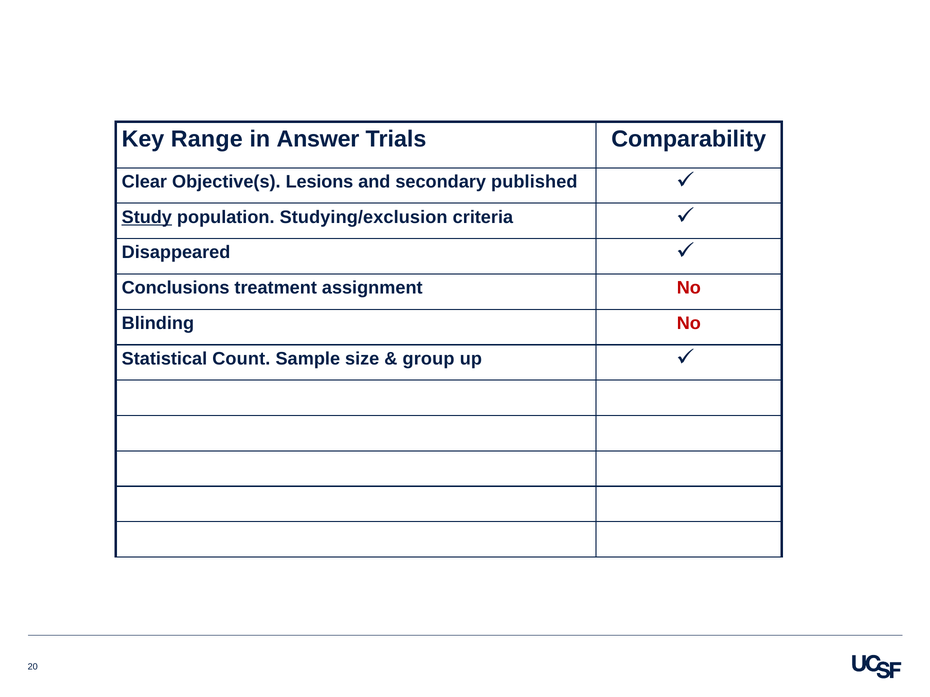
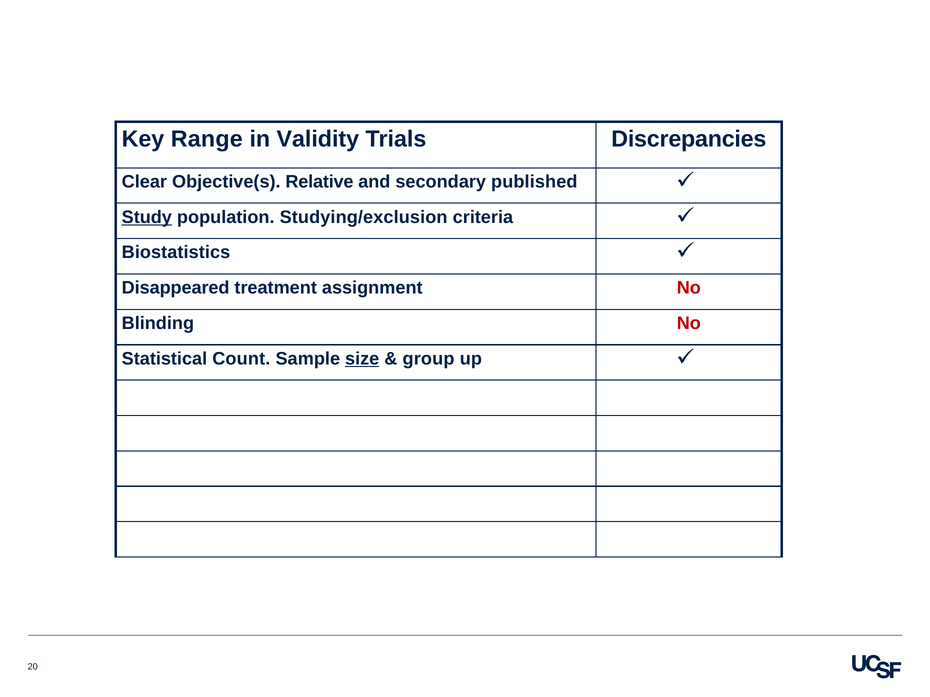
Answer: Answer -> Validity (318, 139)
Comparability: Comparability -> Discrepancies (689, 139)
Lesions: Lesions -> Relative (319, 182)
Disappeared: Disappeared -> Biostatistics (176, 253)
Conclusions: Conclusions -> Disappeared (176, 288)
size underline: none -> present (362, 359)
